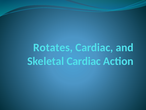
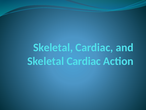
Rotates: Rotates -> Skeletal (53, 47)
